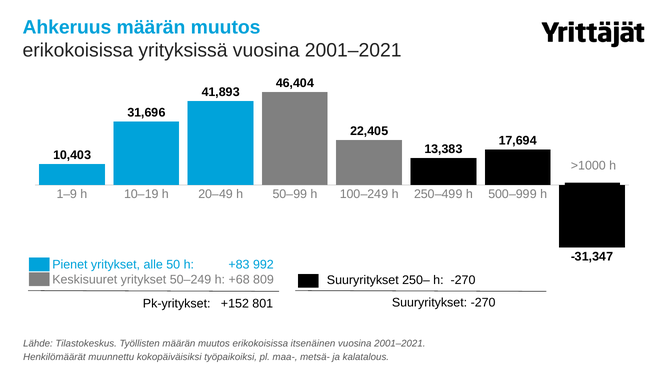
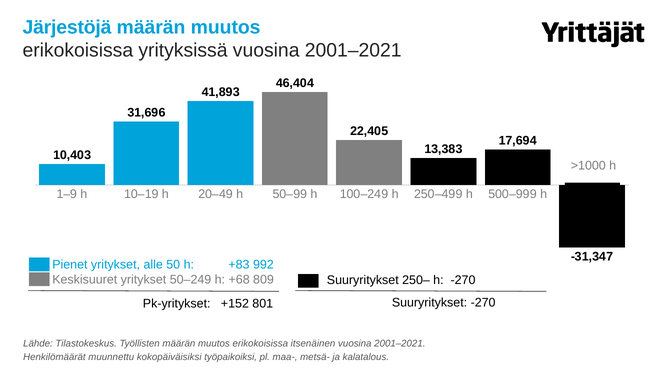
Ahkeruus: Ahkeruus -> Järjestöjä (67, 27)
